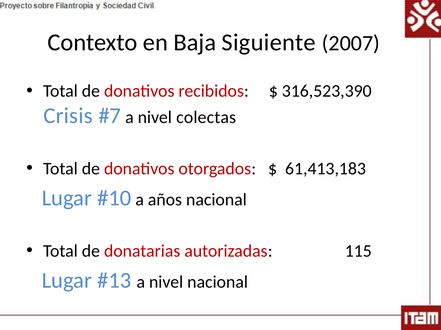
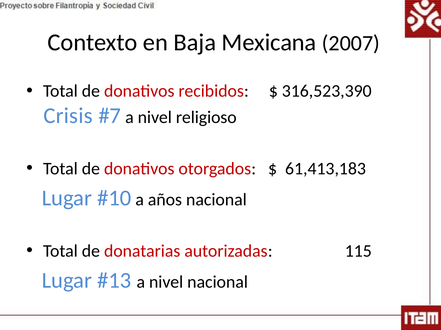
Siguiente: Siguiente -> Mexicana (269, 43)
colectas: colectas -> religioso (206, 117)
